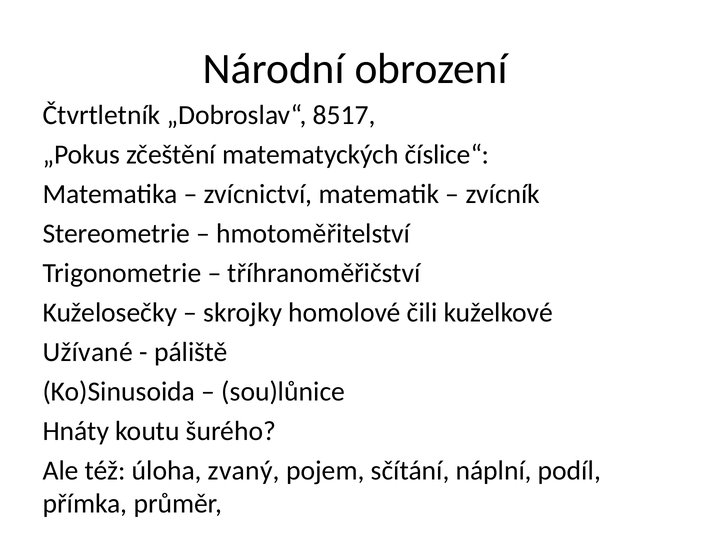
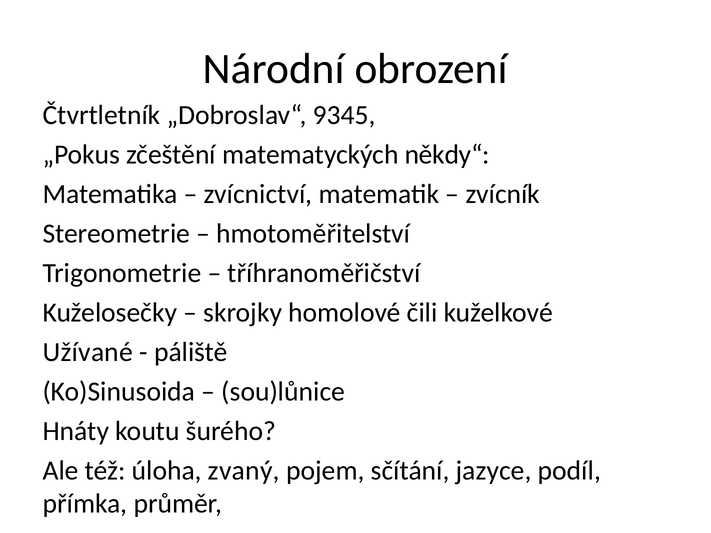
8517: 8517 -> 9345 (344, 115)
číslice“: číslice“ -> někdy“ (447, 155)
náplní: náplní -> jazyce (494, 471)
